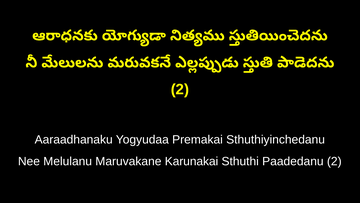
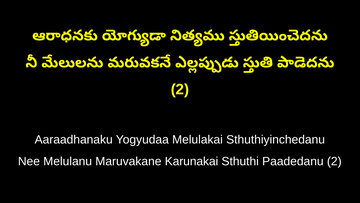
Premakai: Premakai -> Melulakai (198, 139)
